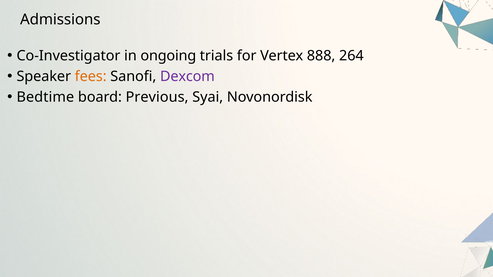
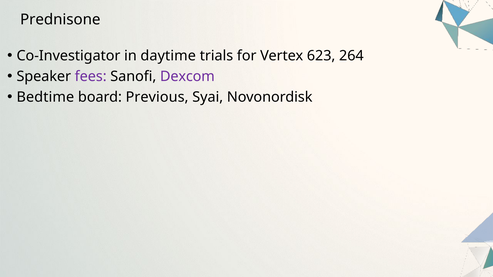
Admissions: Admissions -> Prednisone (60, 19)
ongoing: ongoing -> daytime (168, 56)
888: 888 -> 623 (321, 56)
fees colour: orange -> purple (91, 77)
